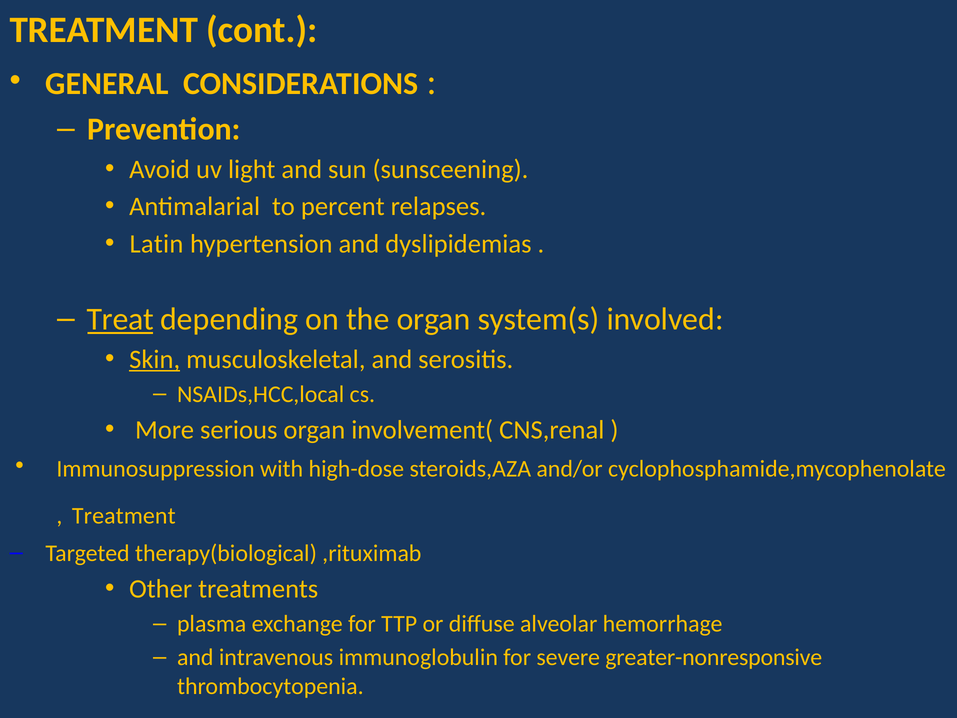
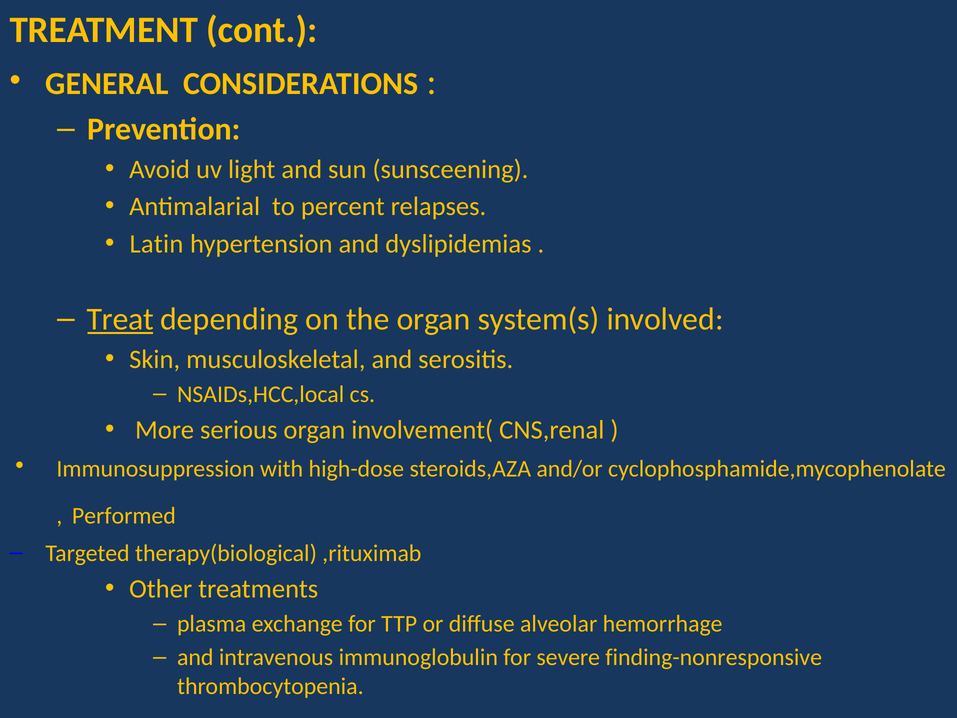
Skin underline: present -> none (155, 359)
Treatment: Treatment -> Performed (124, 516)
greater-nonresponsive: greater-nonresponsive -> finding-nonresponsive (714, 657)
